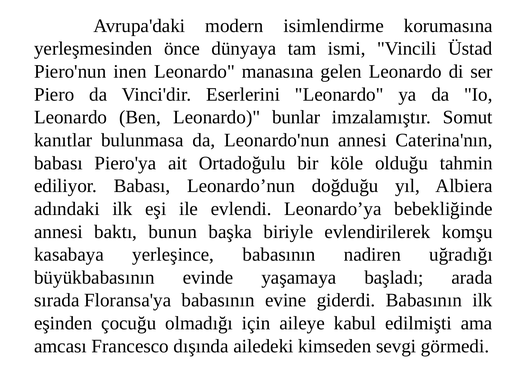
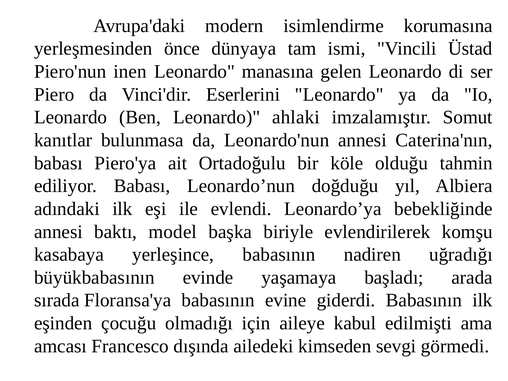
bunlar: bunlar -> ahlaki (296, 117)
bunun: bunun -> model (173, 232)
